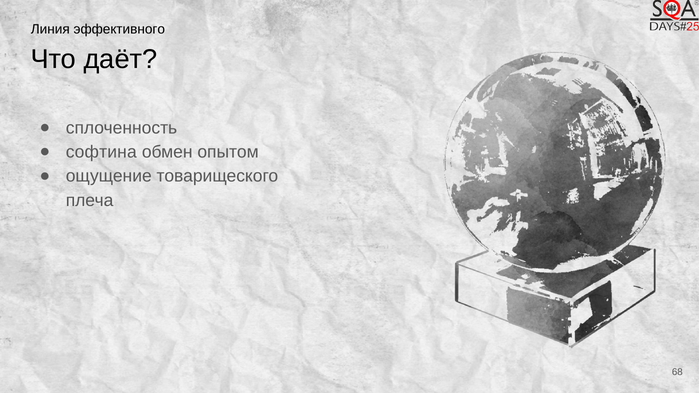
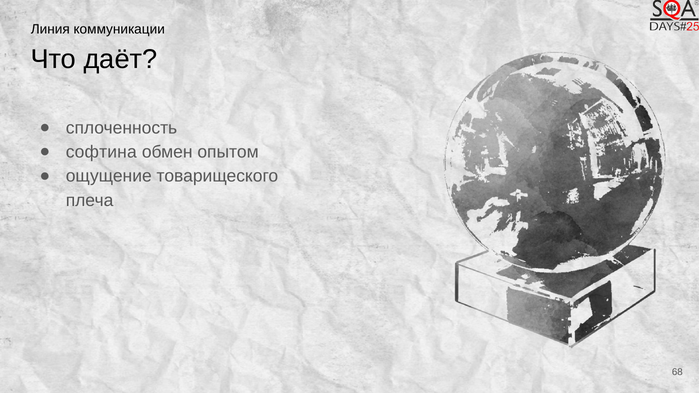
эффективного: эффективного -> коммуникации (119, 29)
